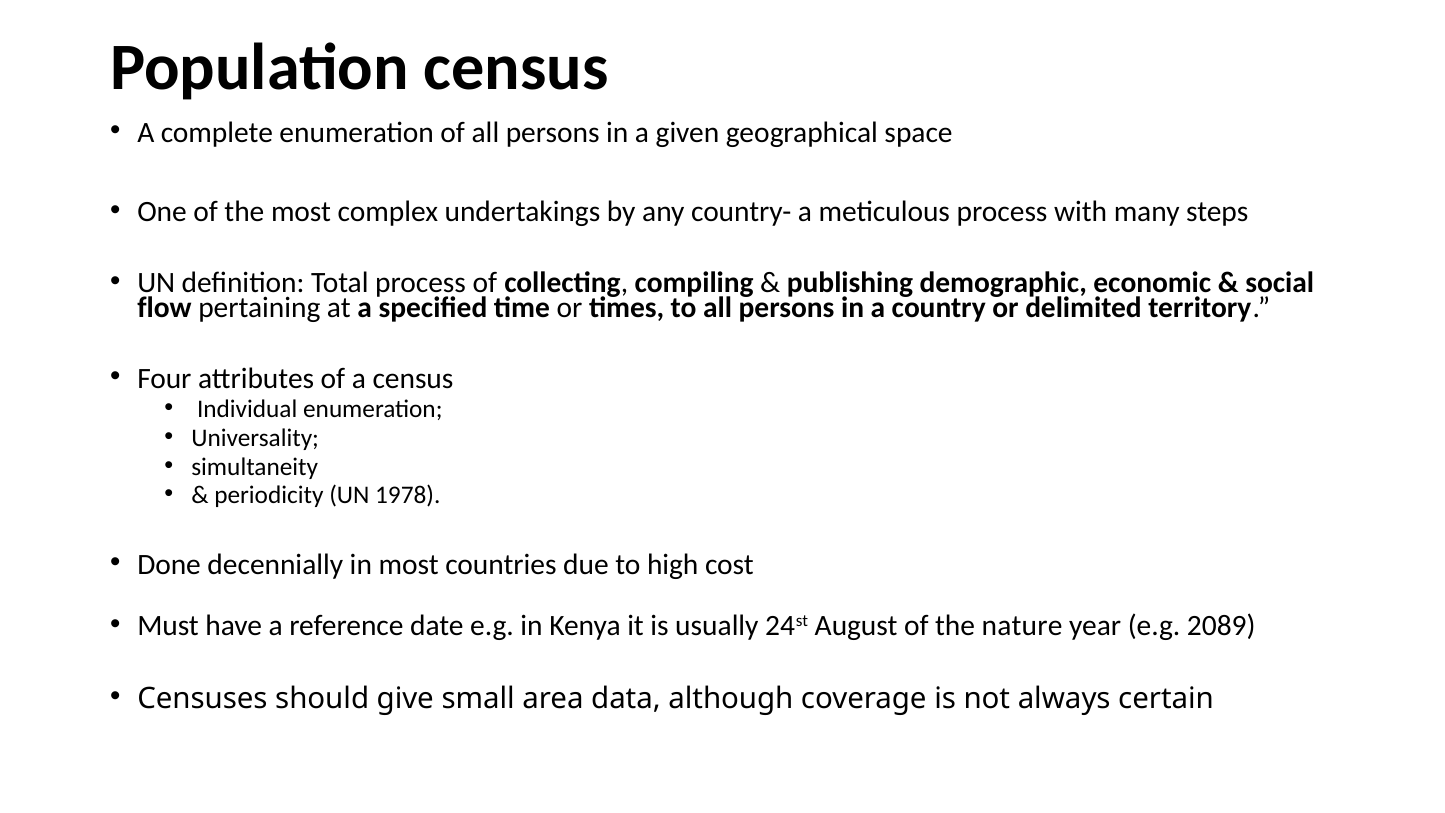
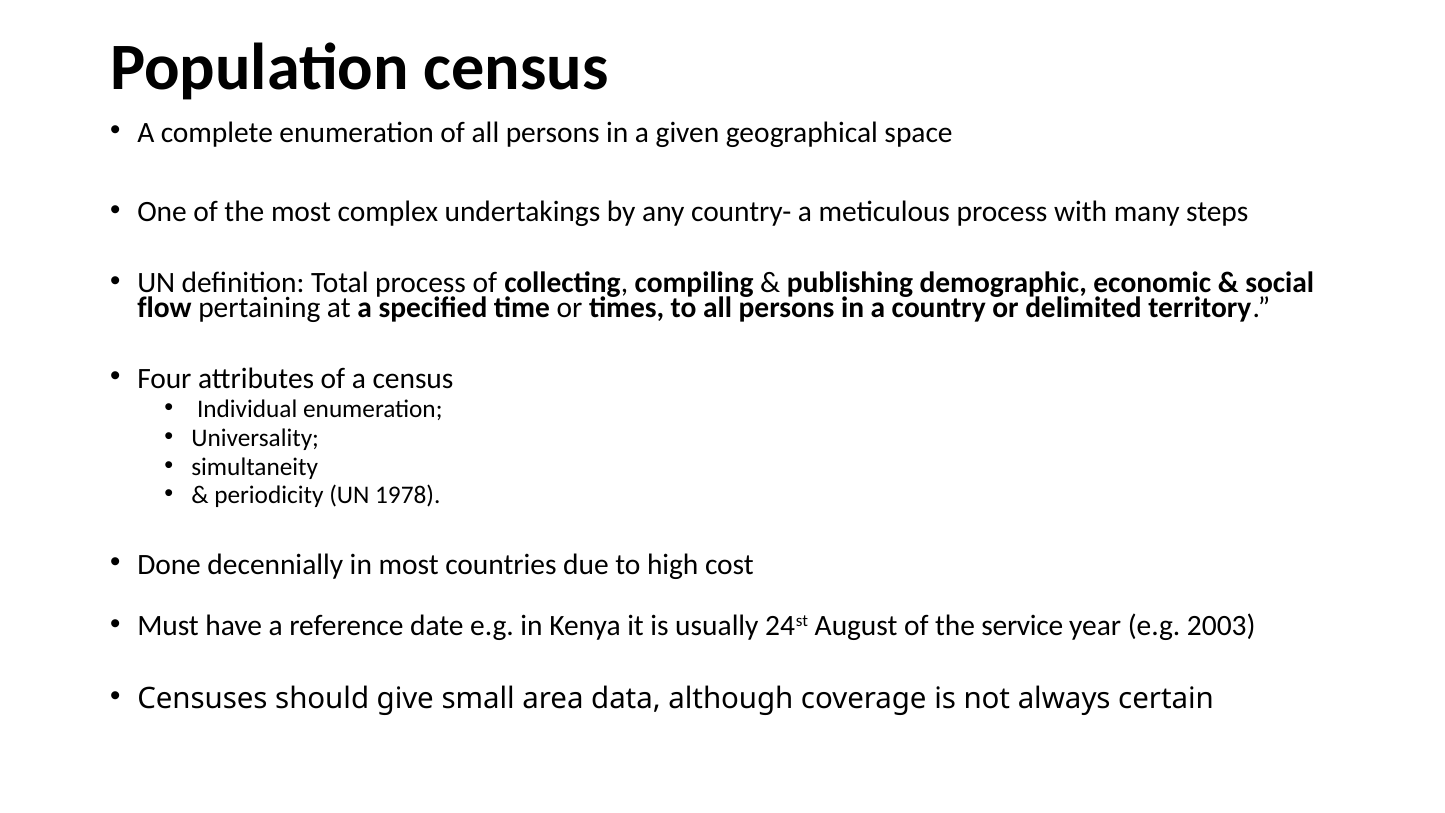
nature: nature -> service (1022, 626)
2089: 2089 -> 2003 (1221, 626)
